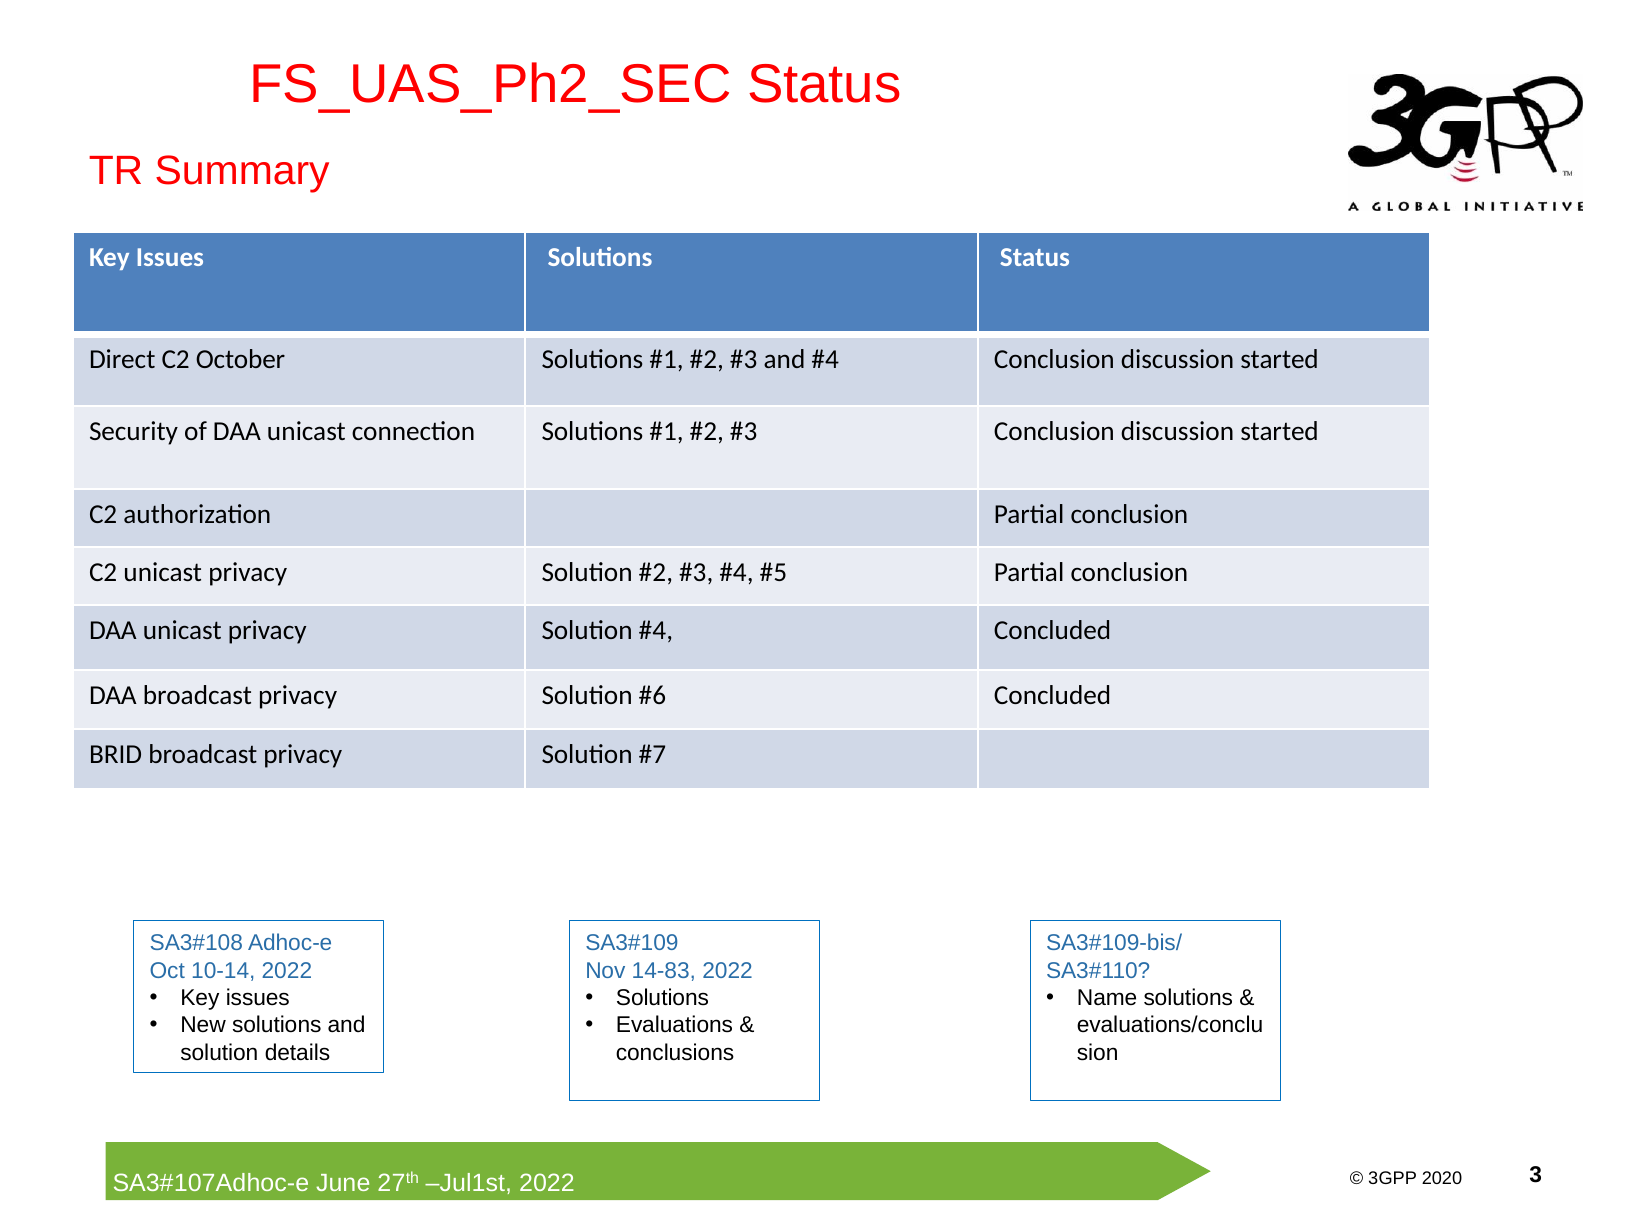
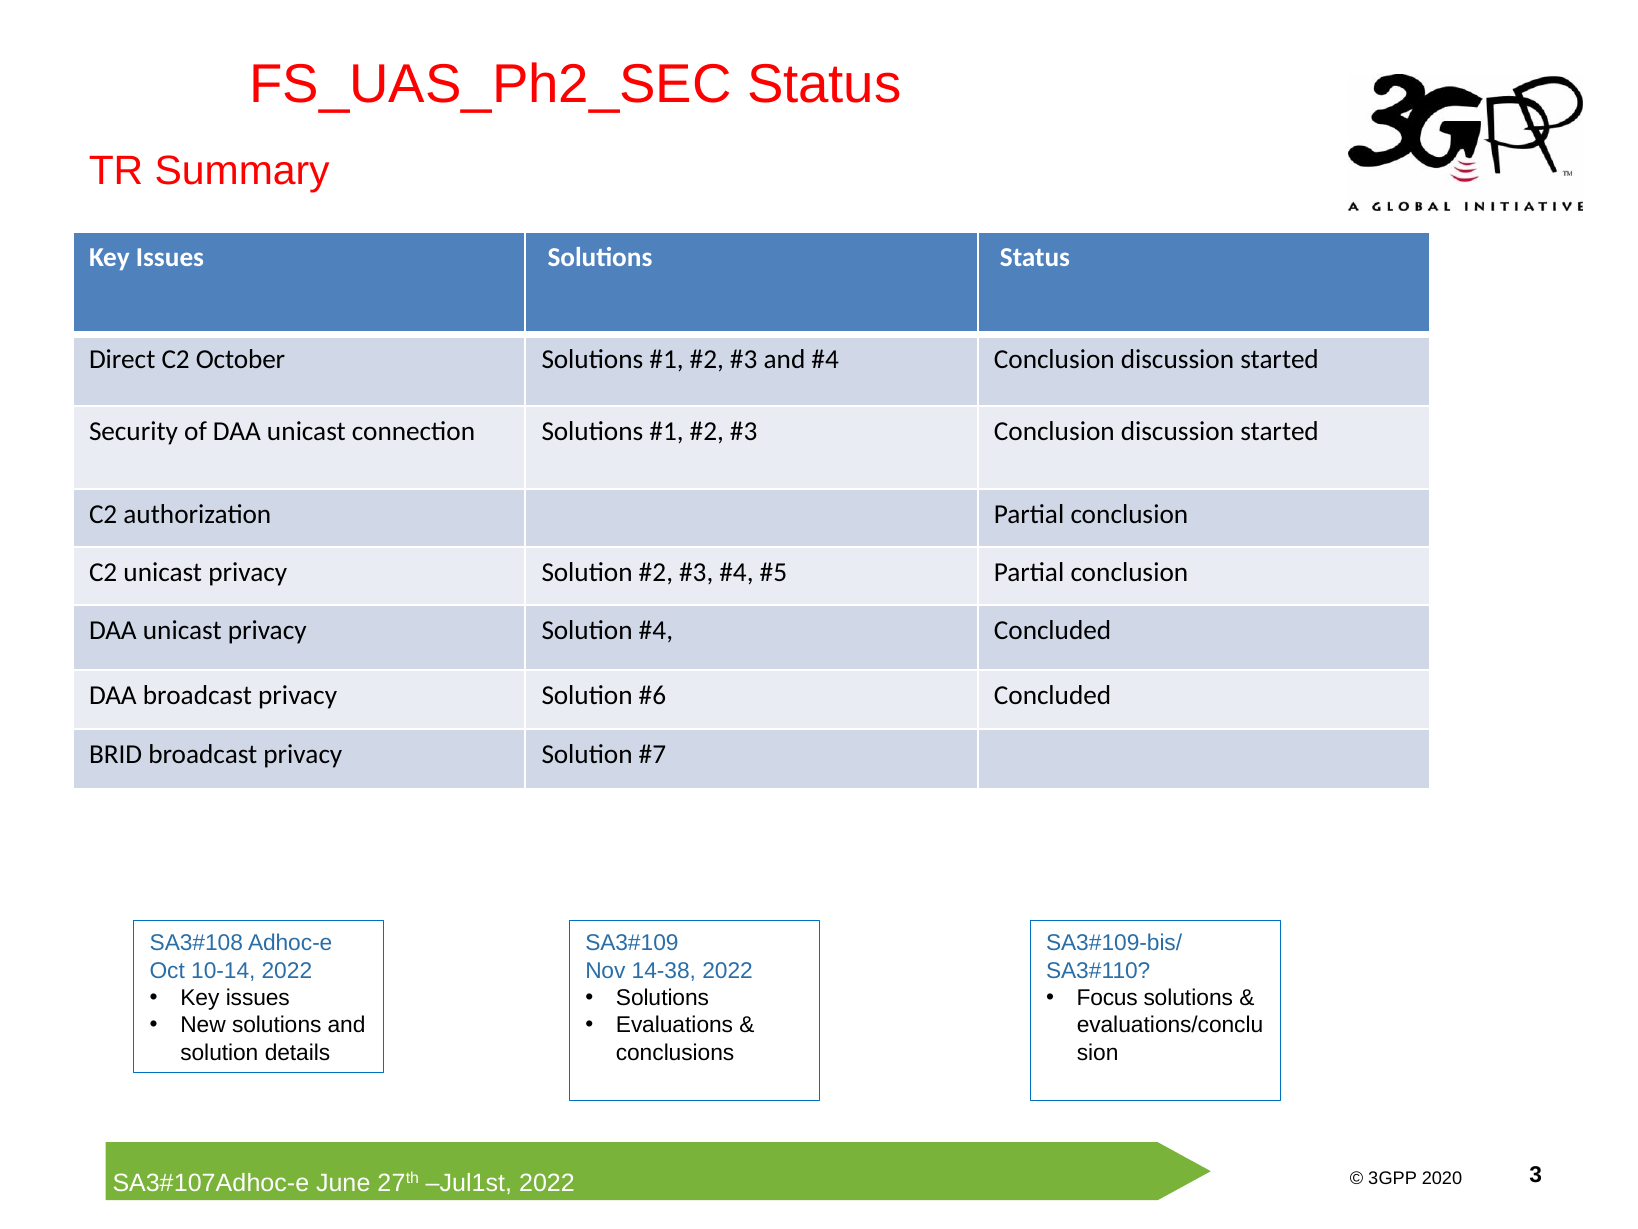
14-83: 14-83 -> 14-38 (664, 970)
Name: Name -> Focus (1107, 998)
